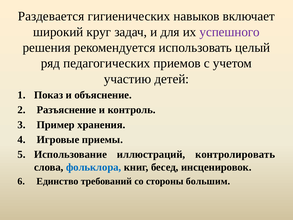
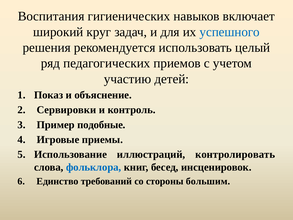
Раздевается: Раздевается -> Воспитания (51, 16)
успешного colour: purple -> blue (230, 32)
Разъяснение: Разъяснение -> Сервировки (66, 110)
хранения: хранения -> подобные (101, 125)
